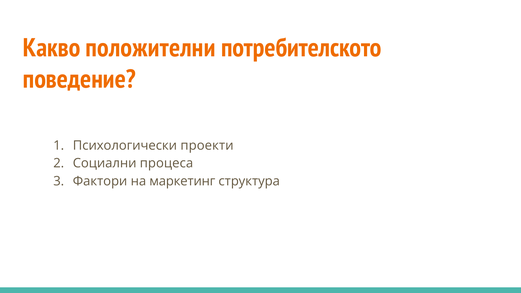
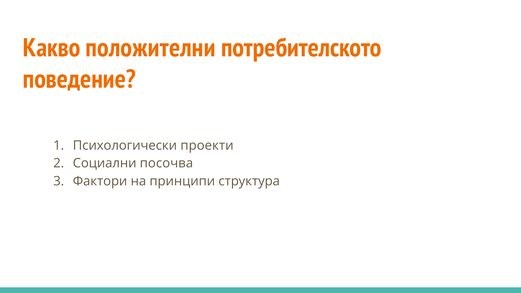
процеса: процеса -> посочва (166, 163)
маркетинг: маркетинг -> принципи (182, 181)
